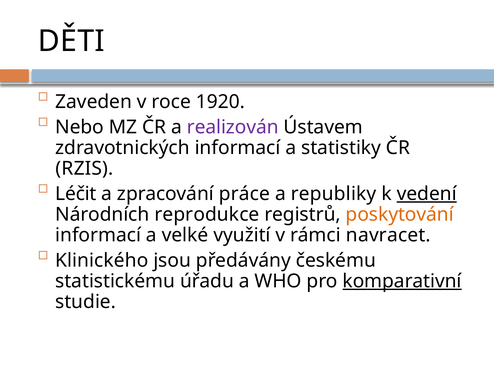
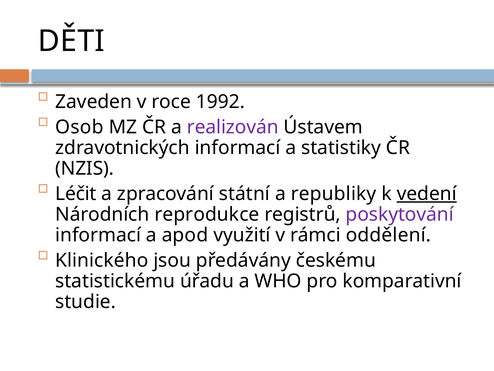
1920: 1920 -> 1992 (220, 102)
Nebo: Nebo -> Osob (79, 127)
RZIS: RZIS -> NZIS (85, 168)
práce: práce -> státní (244, 193)
poskytování colour: orange -> purple (400, 214)
velké: velké -> apod (185, 235)
navracet: navracet -> oddělení (388, 235)
komparativní underline: present -> none (402, 281)
